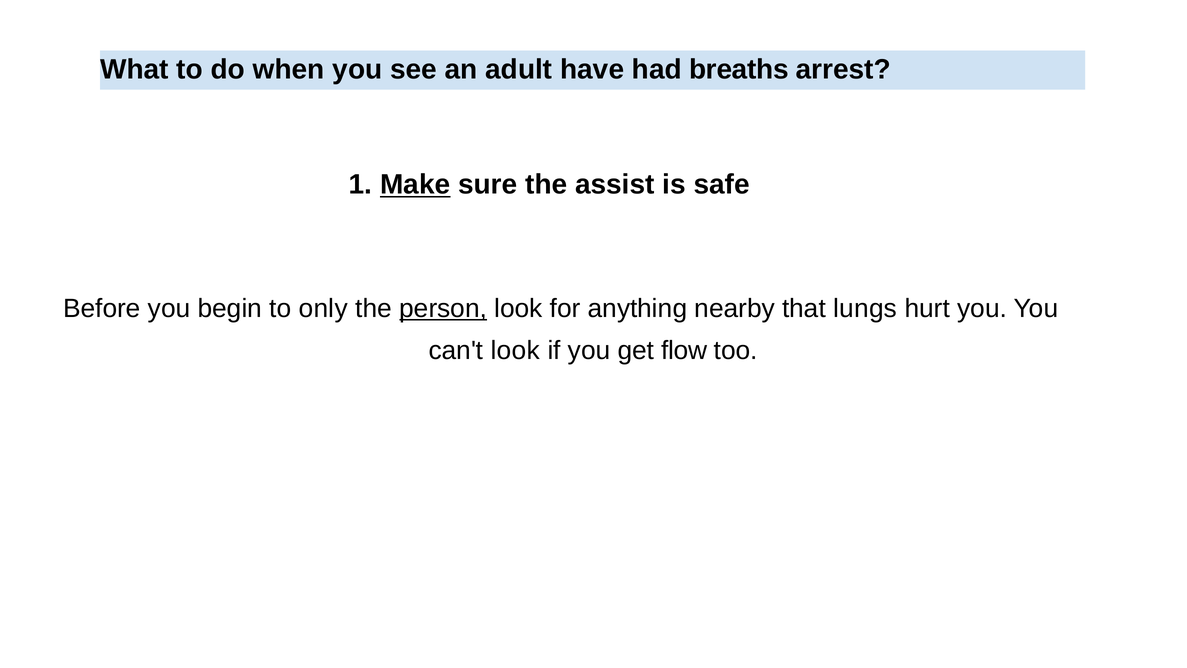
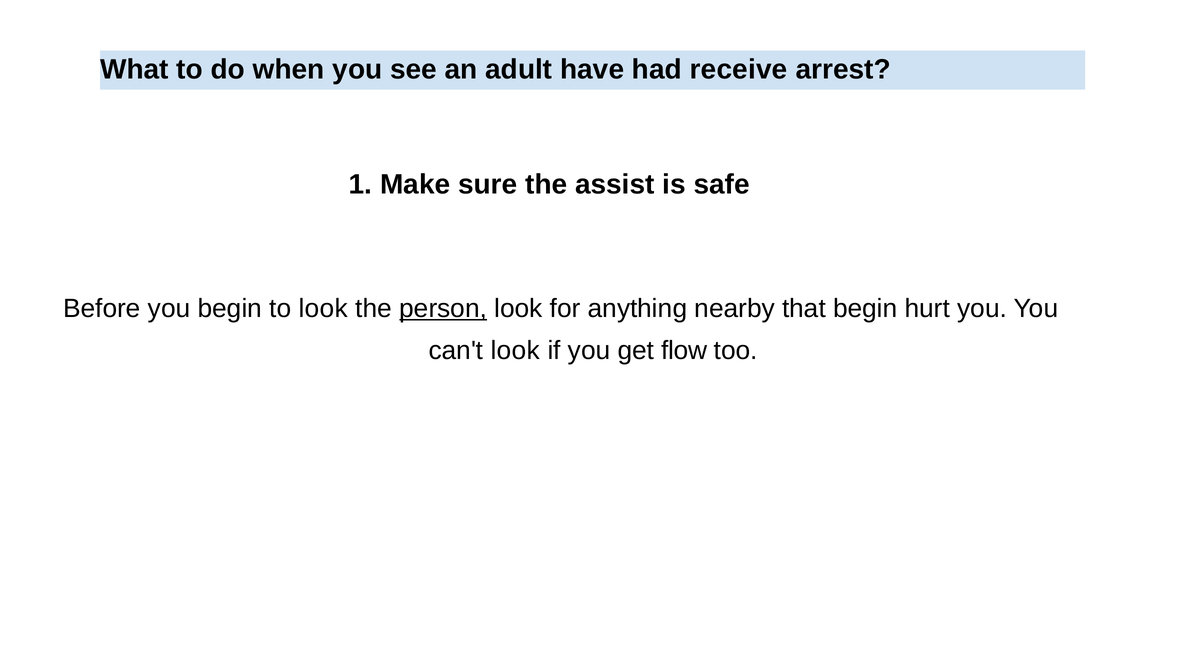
breaths: breaths -> receive (739, 69)
Make underline: present -> none (415, 185)
to only: only -> look (323, 308)
that lungs: lungs -> begin (865, 308)
